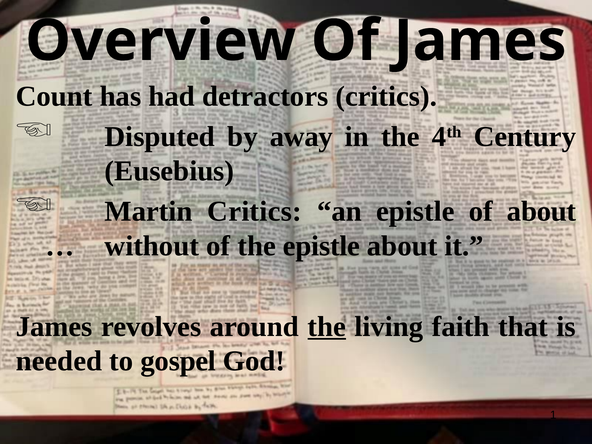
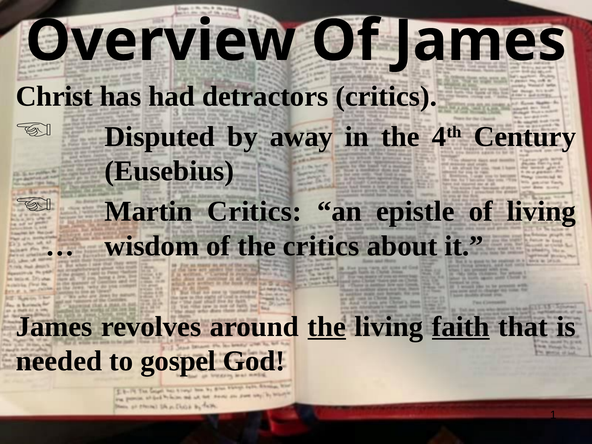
Count: Count -> Christ (54, 96)
of about: about -> living (541, 211)
without: without -> wisdom (152, 246)
the epistle: epistle -> critics (321, 246)
faith underline: none -> present (461, 327)
